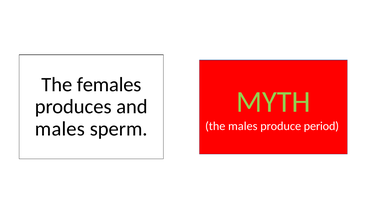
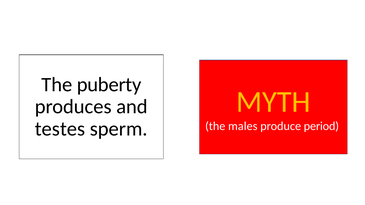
females: females -> puberty (109, 85)
MYTH colour: light green -> yellow (273, 102)
males: males -> testes (60, 129)
